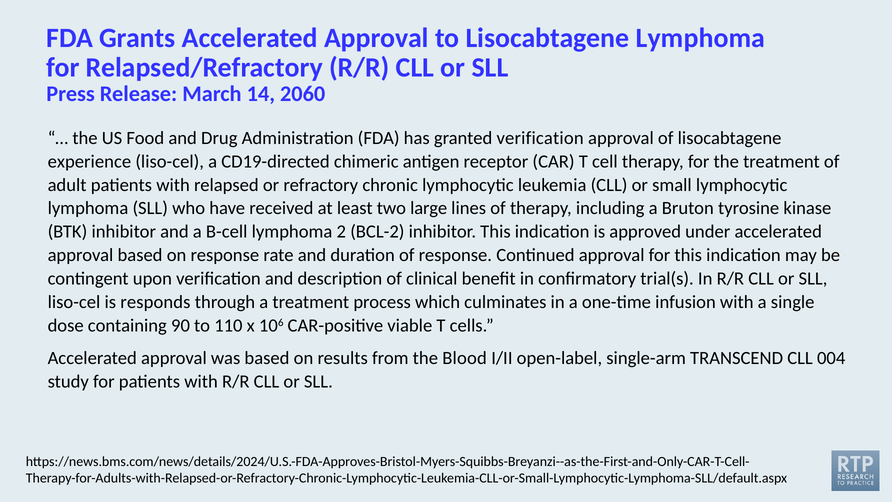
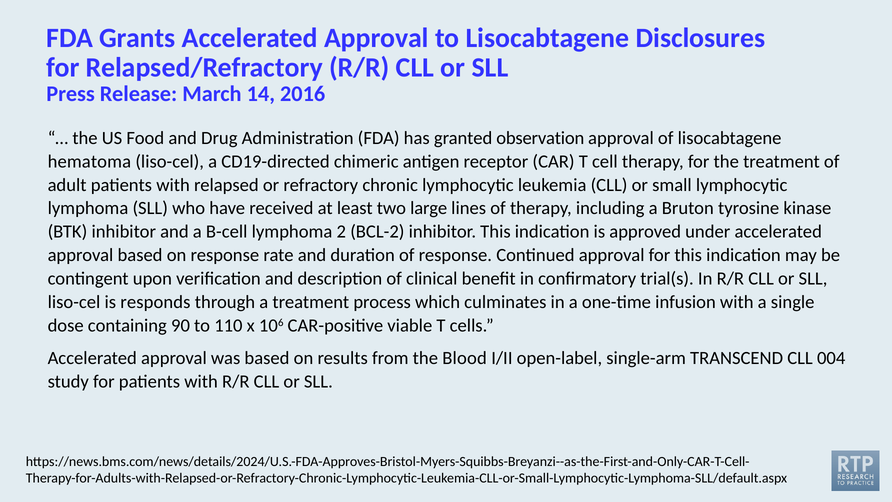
Lisocabtagene Lymphoma: Lymphoma -> Disclosures (700, 38)
2060: 2060 -> 2016 (303, 94)
granted verification: verification -> observation (540, 138)
experience: experience -> hematoma (89, 161)
